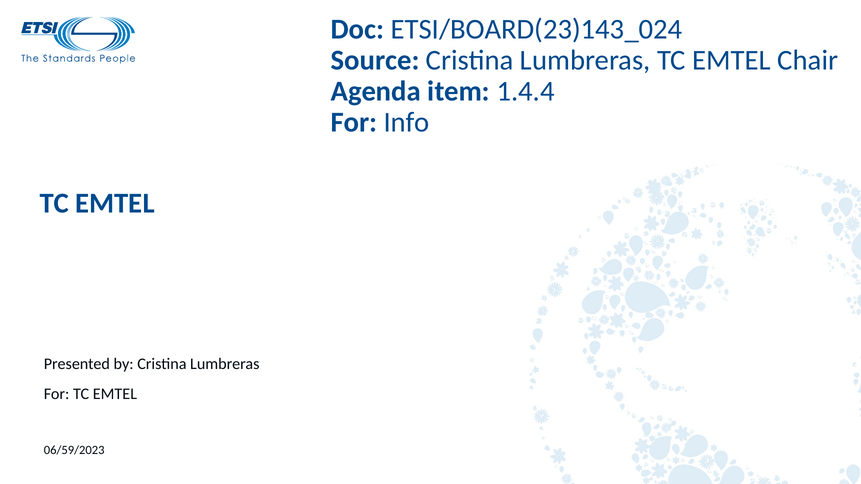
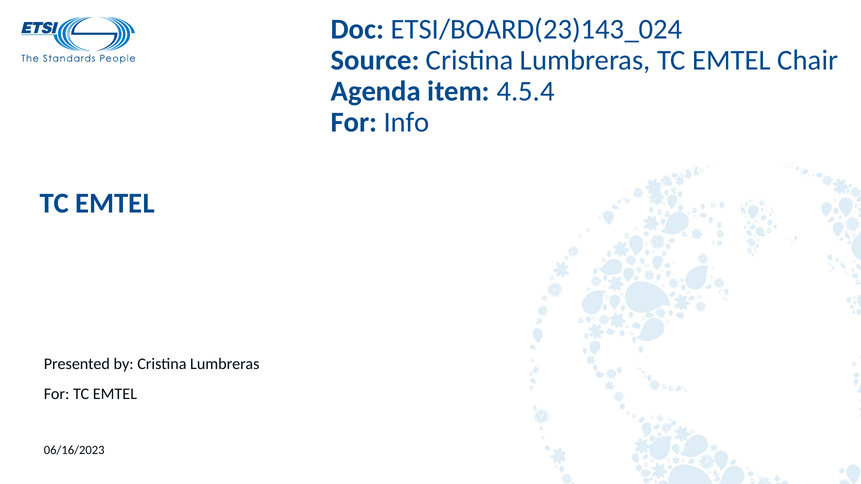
1.4.4: 1.4.4 -> 4.5.4 (526, 91)
06/59/2023: 06/59/2023 -> 06/16/2023 (74, 450)
